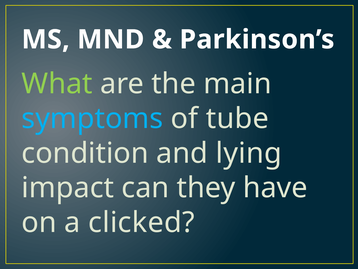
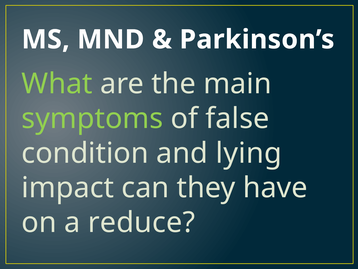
symptoms colour: light blue -> light green (92, 118)
tube: tube -> false (237, 118)
clicked: clicked -> reduce (141, 222)
